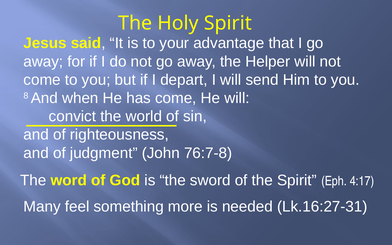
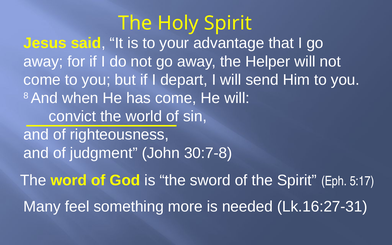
76:7-8: 76:7-8 -> 30:7-8 (208, 153)
4:17: 4:17 -> 5:17 (362, 181)
